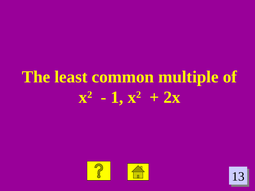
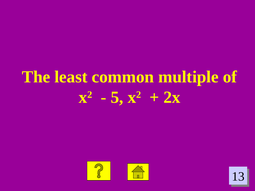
1: 1 -> 5 (117, 97)
